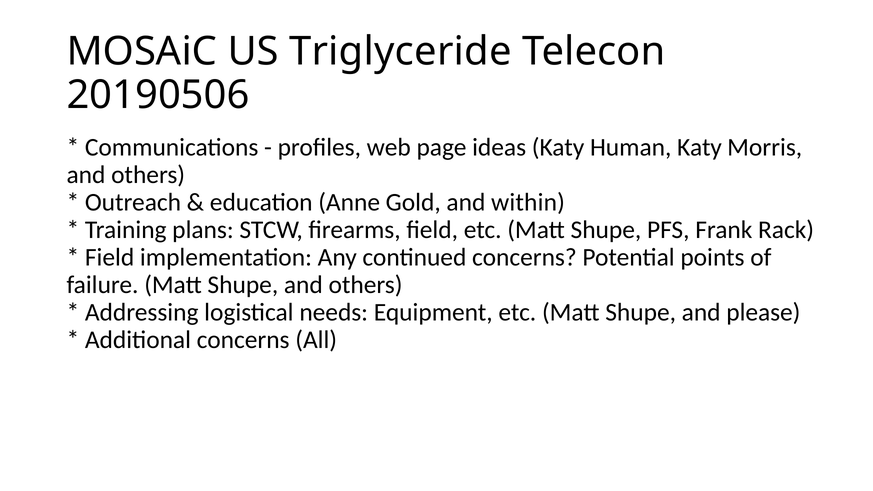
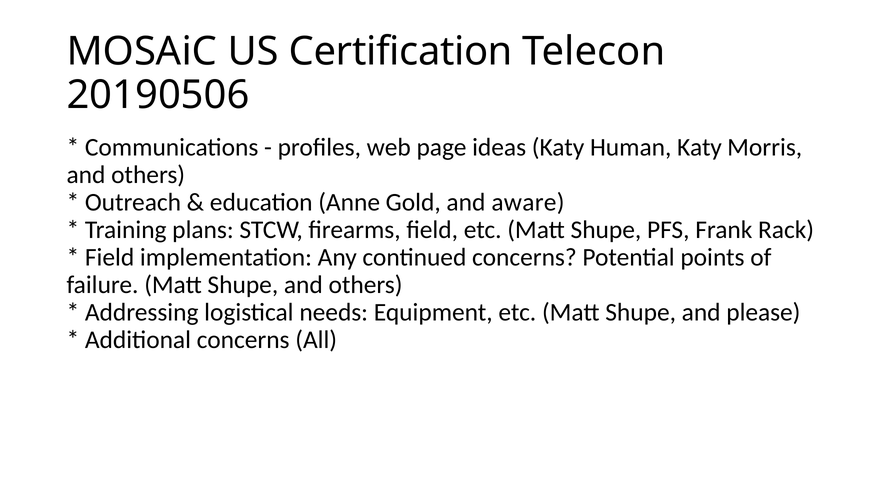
Triglyceride: Triglyceride -> Certification (401, 52)
within: within -> aware (528, 203)
